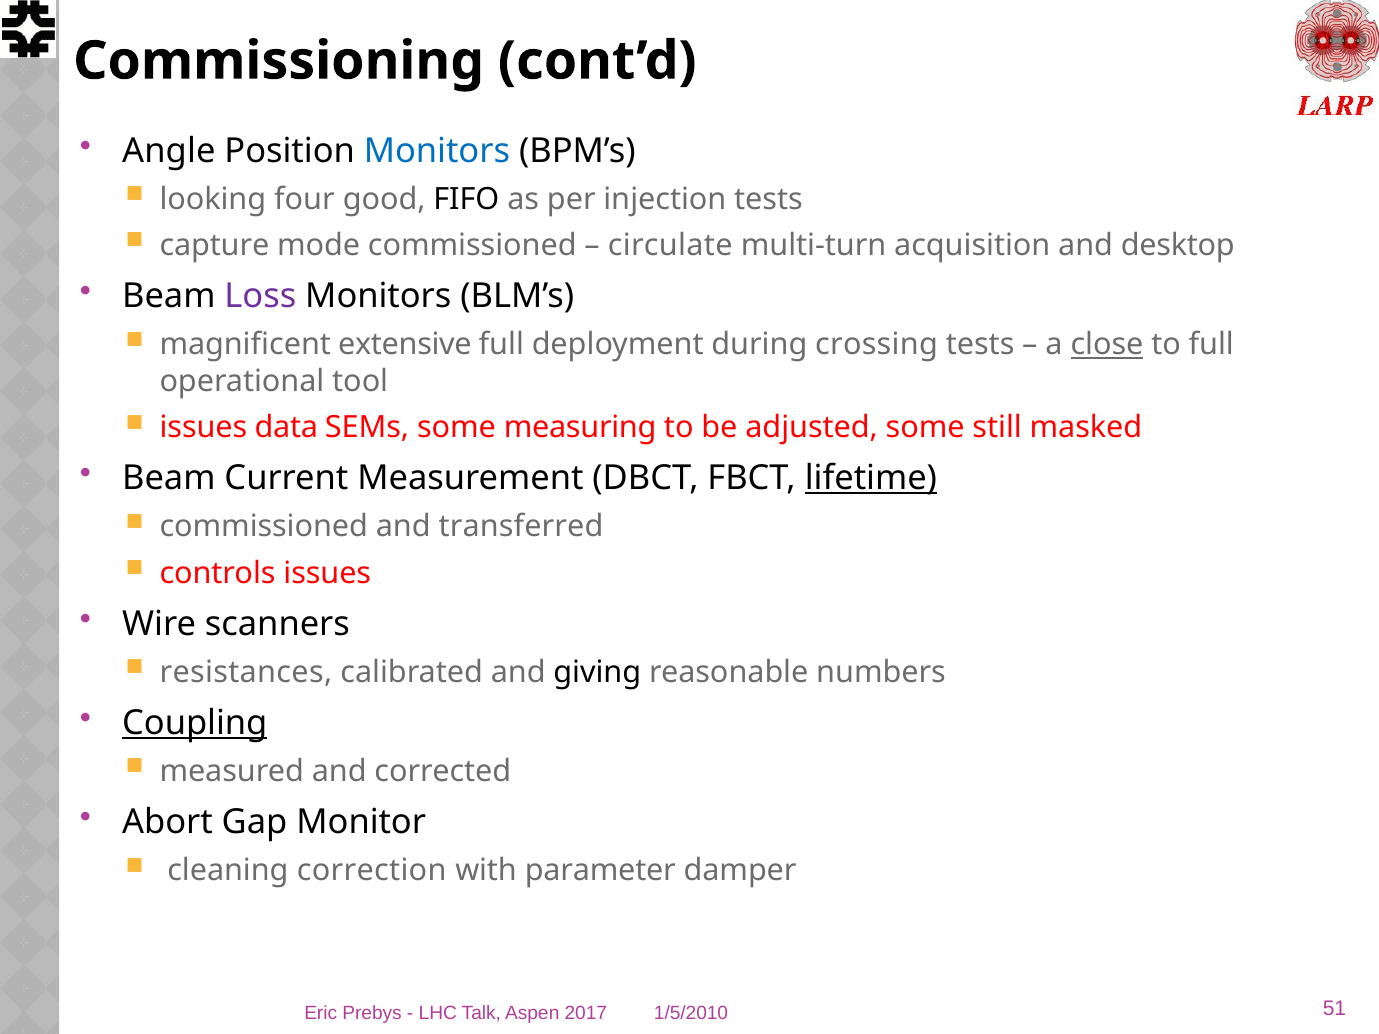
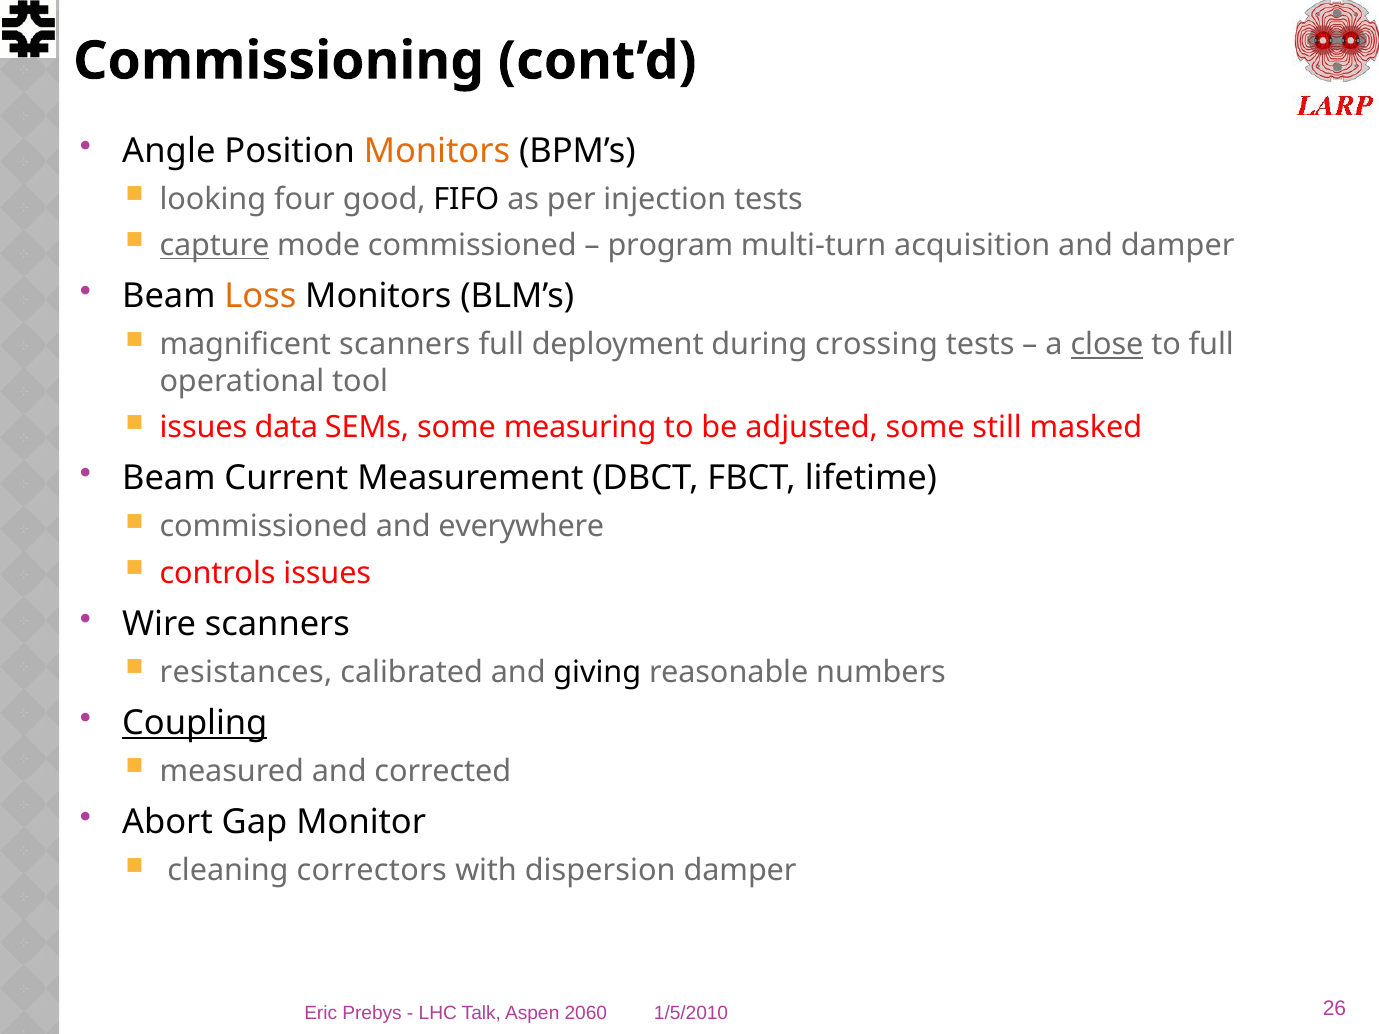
Monitors colour: blue -> orange (437, 151)
capture underline: none -> present (214, 245)
circulate: circulate -> program (670, 245)
and desktop: desktop -> damper (1178, 245)
Loss colour: purple -> orange (260, 296)
magnificent extensive: extensive -> scanners (405, 345)
lifetime underline: present -> none (871, 478)
transferred: transferred -> everywhere (521, 527)
correction: correction -> correctors (372, 871)
parameter: parameter -> dispersion (600, 871)
51: 51 -> 26 (1334, 1009)
2017: 2017 -> 2060 (586, 1013)
